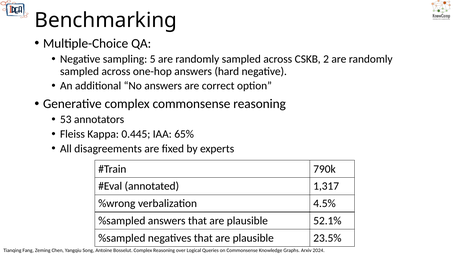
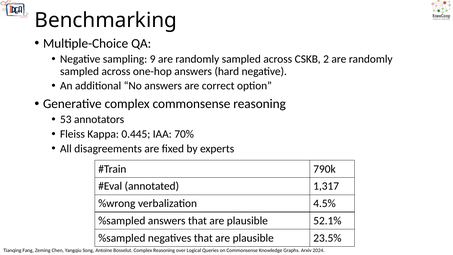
5: 5 -> 9 (153, 59)
65%: 65% -> 70% (184, 134)
